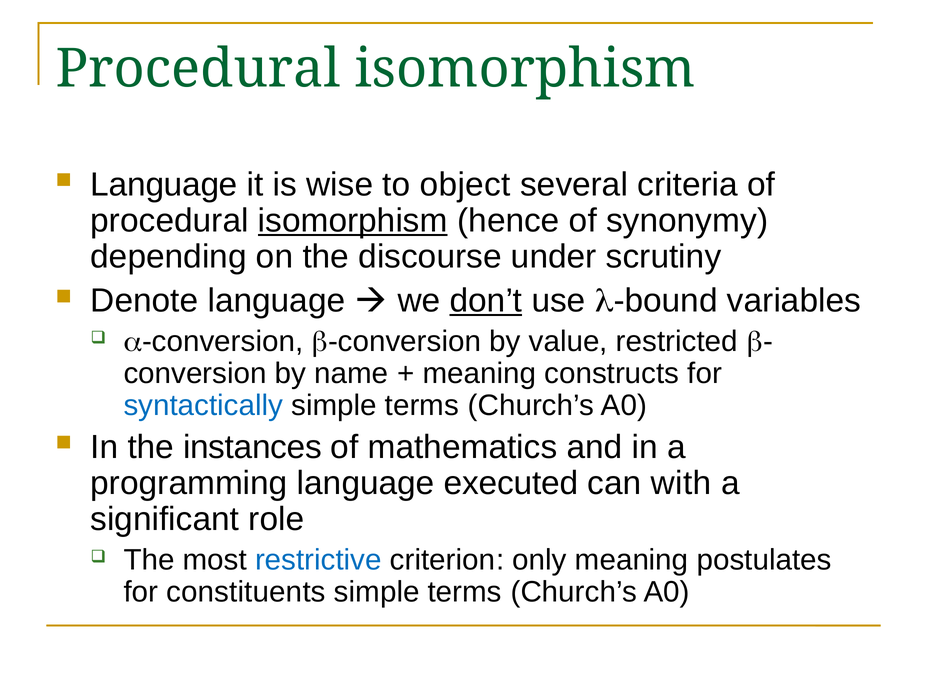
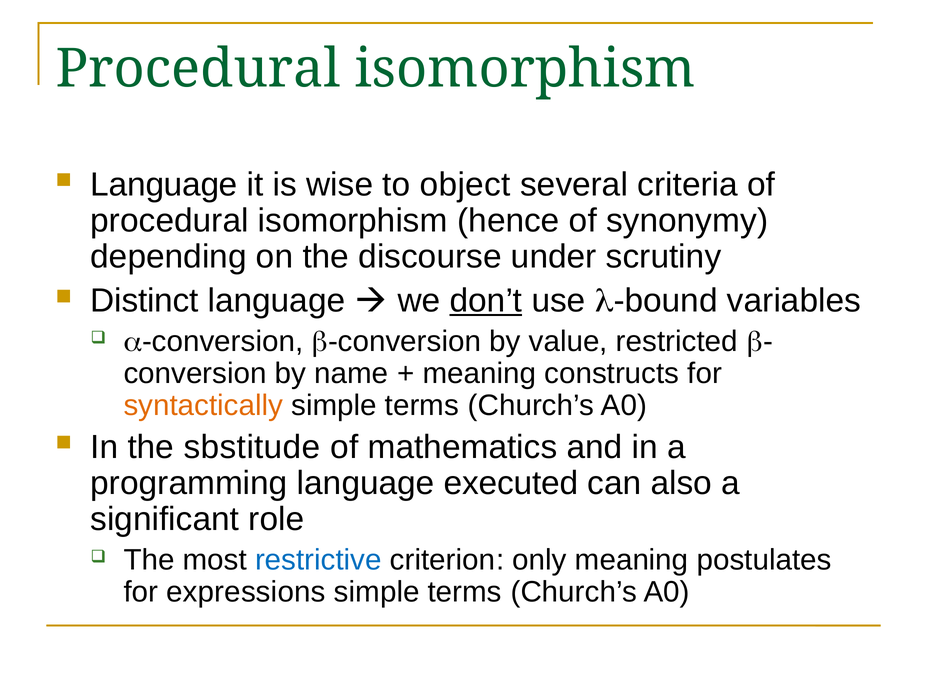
isomorphism underline: present -> none (353, 221)
Denote: Denote -> Distinct (144, 301)
syntactically colour: blue -> orange (203, 406)
instances: instances -> sbstitude (252, 447)
with: with -> also (681, 483)
constituents: constituents -> expressions (246, 592)
